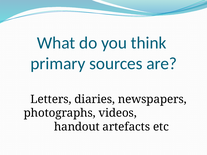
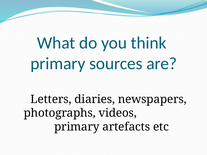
handout: handout -> primary (77, 127)
